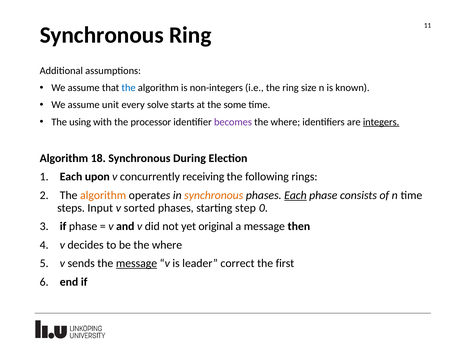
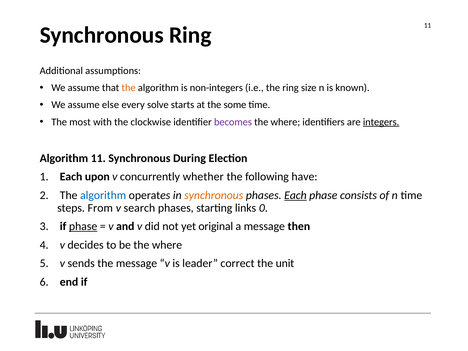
the colour: blue -> orange (129, 88)
unit: unit -> else (111, 105)
using: using -> most (80, 122)
processor: processor -> clockwise (151, 122)
Algorithm 18: 18 -> 11 (98, 158)
receiving: receiving -> whether (203, 177)
rings: rings -> have (305, 177)
algorithm colour: orange -> blue (103, 195)
Input: Input -> From (100, 208)
sorted: sorted -> search (139, 208)
step: step -> links (246, 208)
phase underline: none -> present (83, 226)
message underline: present -> none (137, 263)
first: first -> unit (285, 263)
